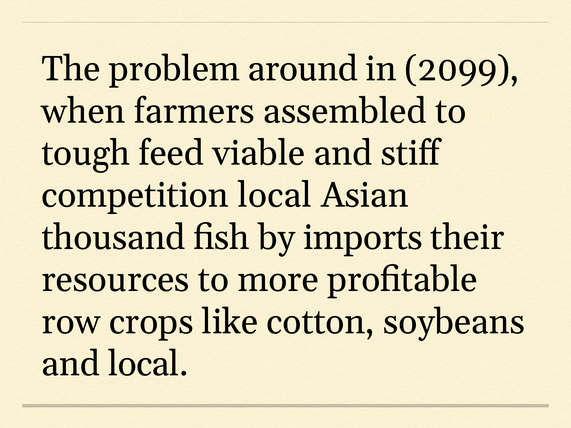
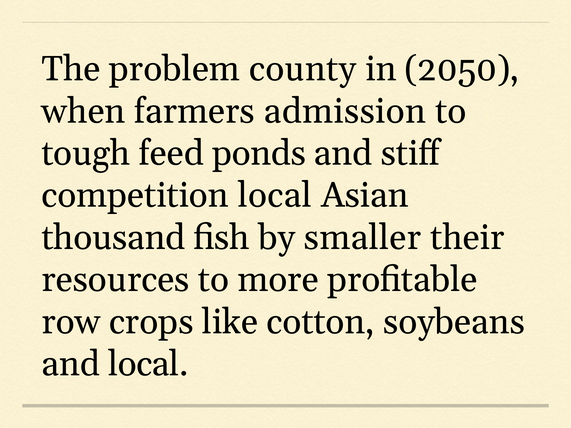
around: around -> county (303, 69)
2099: 2099 -> 2050 (462, 69)
assembled: assembled -> admission (345, 111)
viable: viable -> ponds (259, 153)
imports: imports -> smaller (363, 238)
